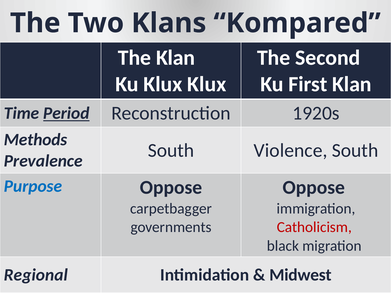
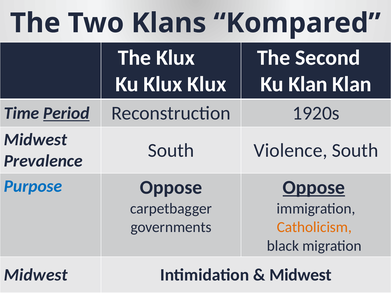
The Klan: Klan -> Klux (175, 58)
Ku First: First -> Klan (308, 84)
Methods: Methods -> Midwest (36, 140)
Oppose underline: none -> present (314, 188)
Catholicism colour: red -> orange (314, 227)
Regional: Regional -> Midwest (36, 275)
